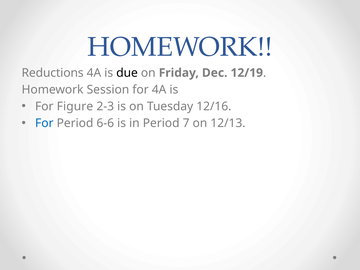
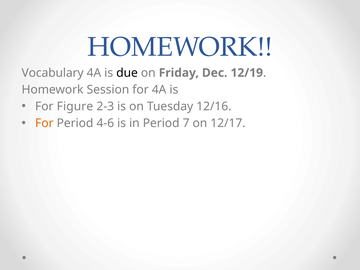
Reductions: Reductions -> Vocabulary (53, 73)
For colour: blue -> orange (44, 123)
6-6: 6-6 -> 4-6 (105, 123)
12/13: 12/13 -> 12/17 (228, 123)
